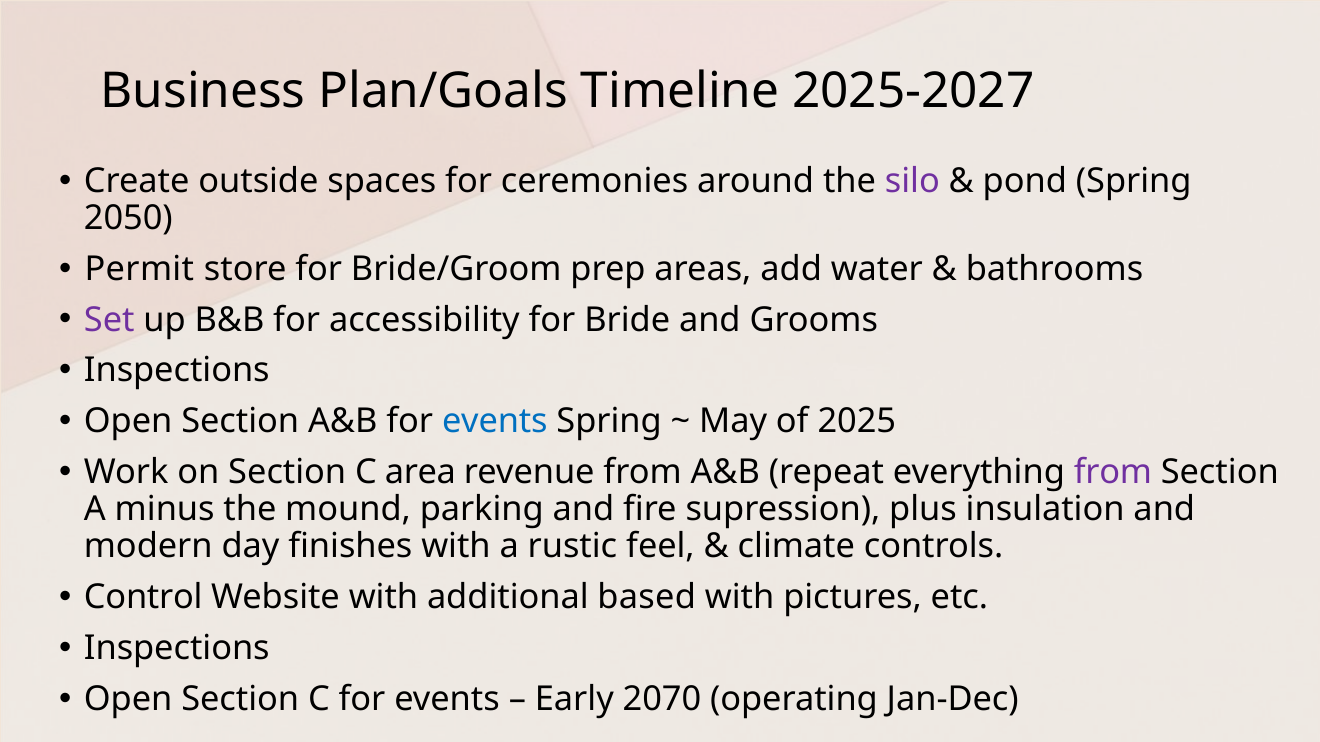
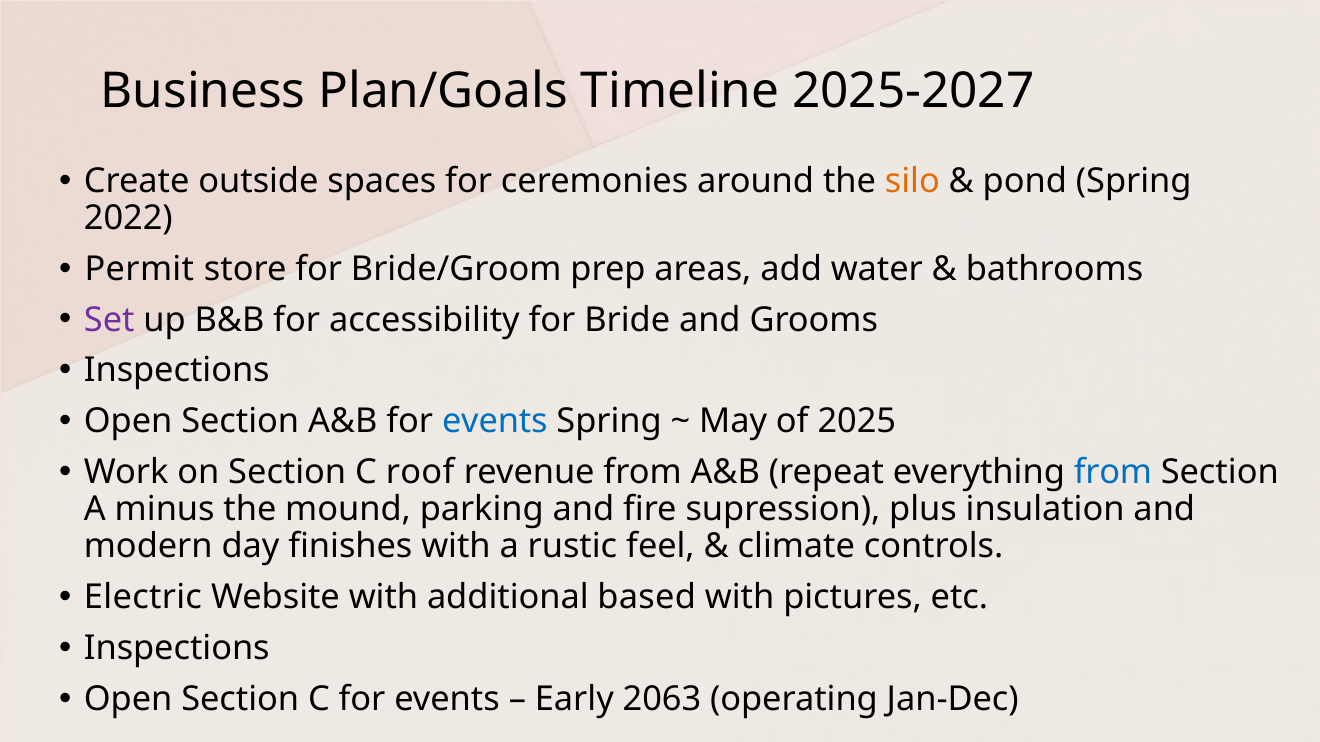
silo colour: purple -> orange (912, 181)
2050: 2050 -> 2022 (128, 218)
area: area -> roof (420, 473)
from colour: purple -> blue (1113, 473)
Control: Control -> Electric (143, 598)
2070: 2070 -> 2063 (662, 699)
